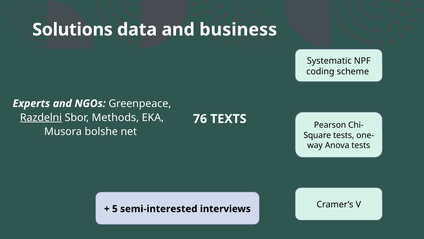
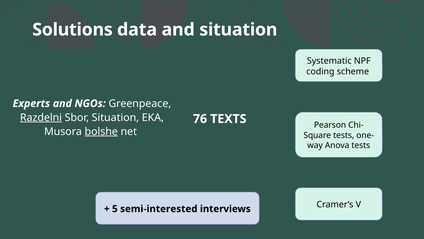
and business: business -> situation (238, 30)
Sbor Methods: Methods -> Situation (115, 117)
bolshe underline: none -> present (101, 131)
